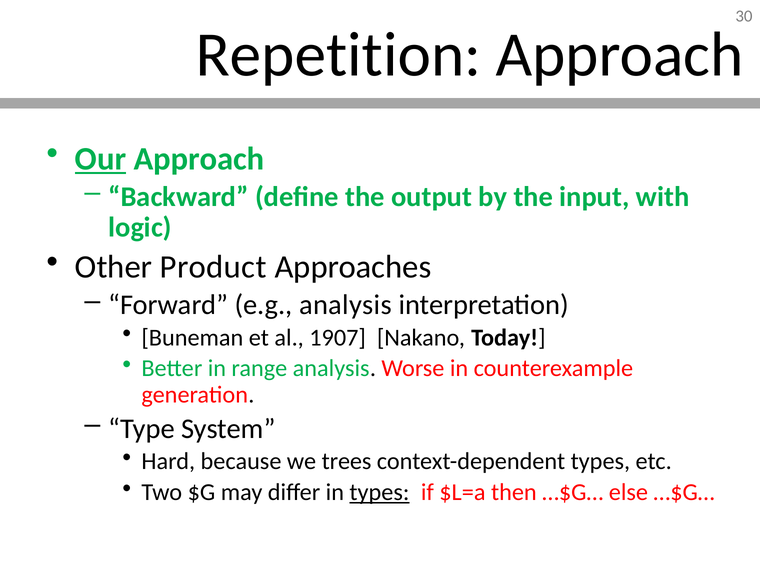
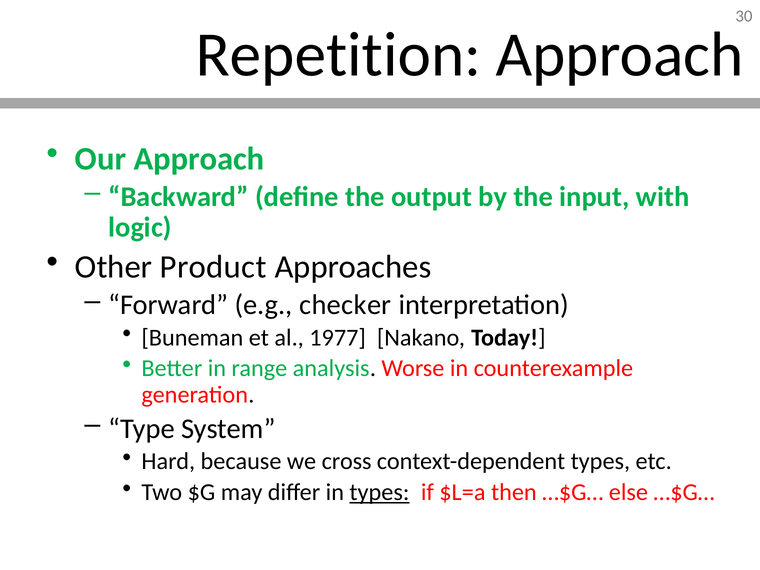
Our underline: present -> none (101, 159)
e.g analysis: analysis -> checker (345, 305)
1907: 1907 -> 1977 (338, 338)
trees: trees -> cross (347, 461)
